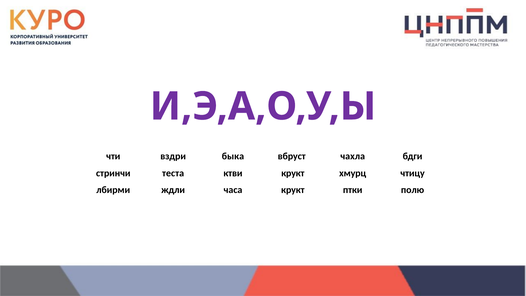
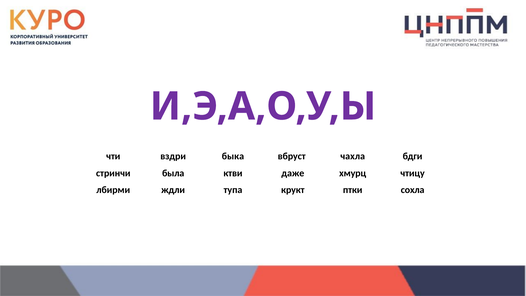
теста: теста -> была (173, 173)
ктви крукт: крукт -> даже (293, 173)
часа: часа -> тупа (233, 190)
полю: полю -> сохла (413, 190)
